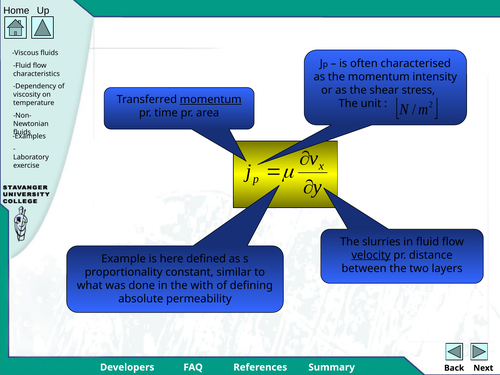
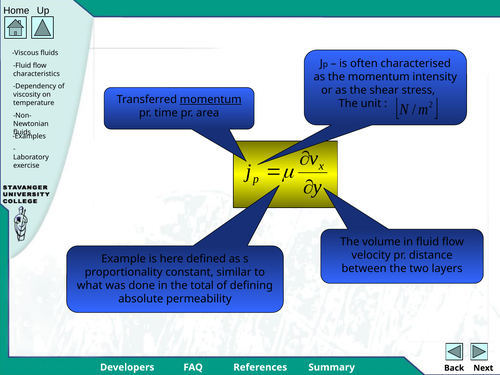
slurries: slurries -> volume (381, 242)
velocity underline: present -> none (371, 255)
with: with -> total (202, 286)
